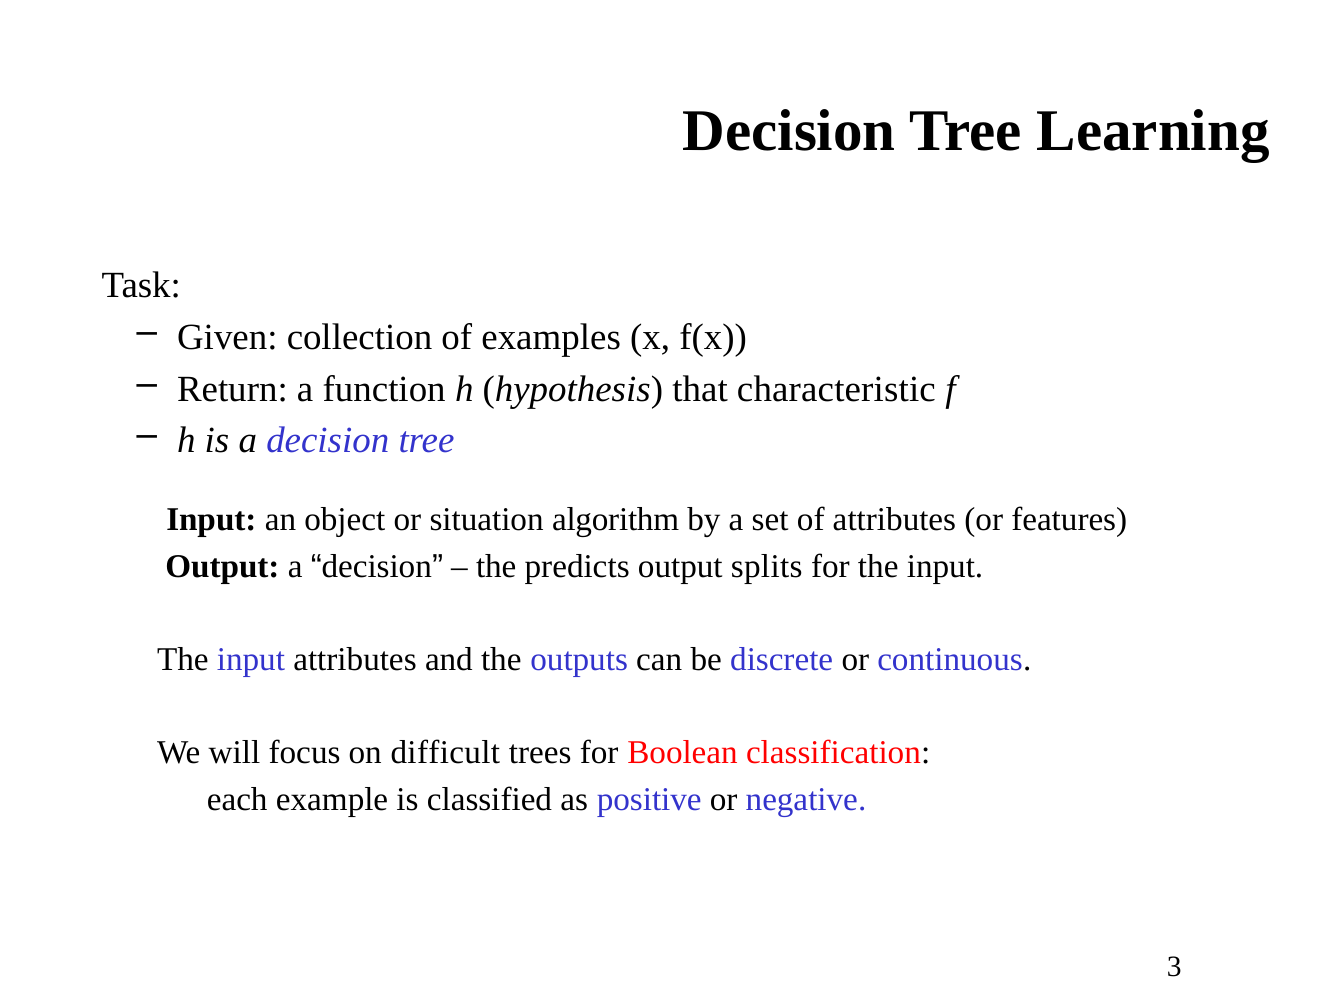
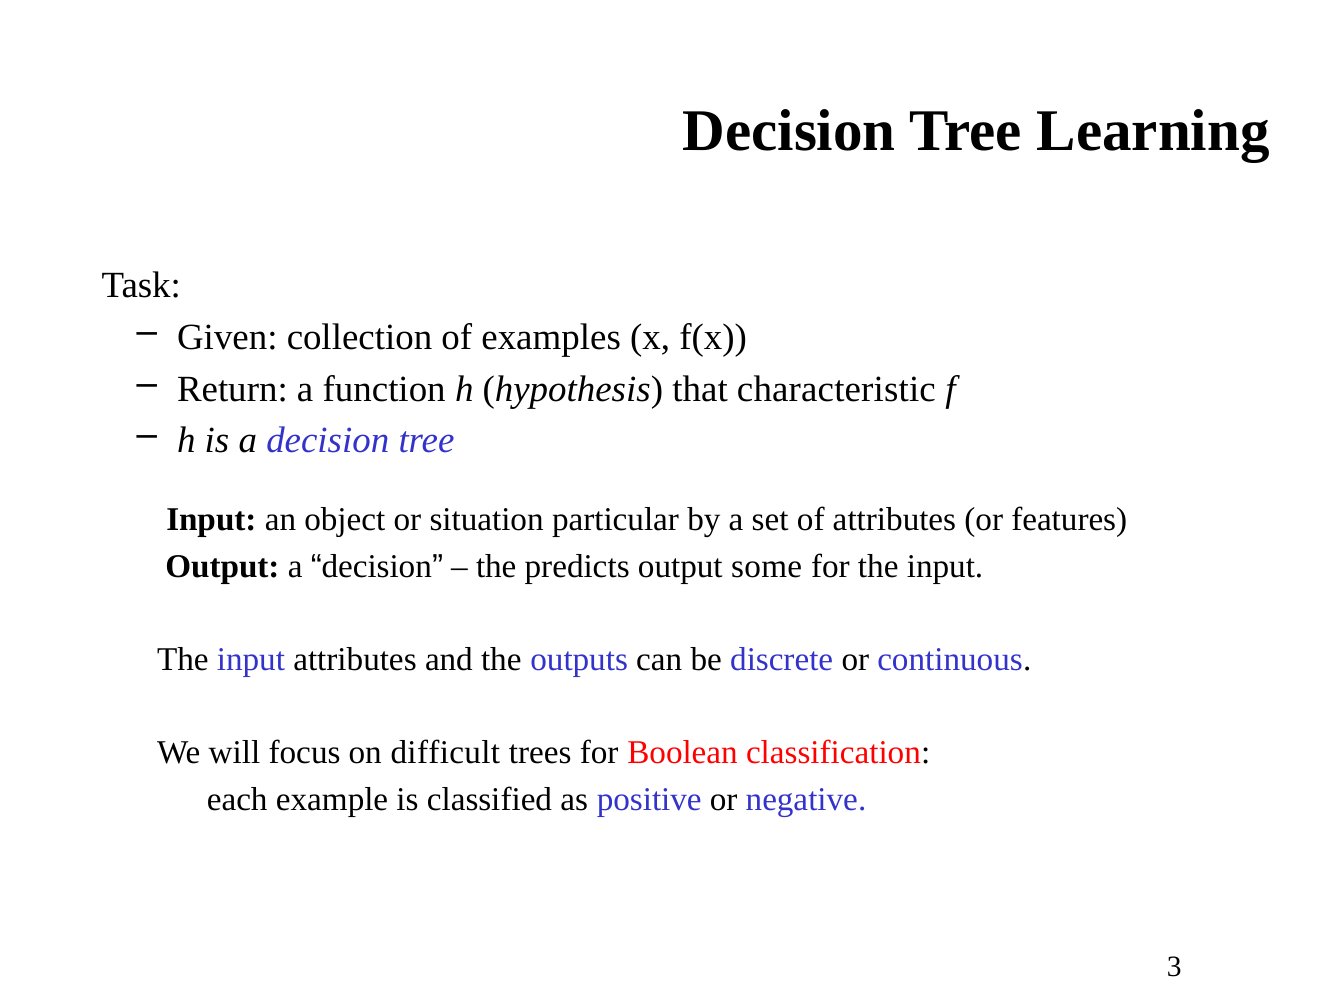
algorithm: algorithm -> particular (615, 520)
splits: splits -> some (767, 567)
